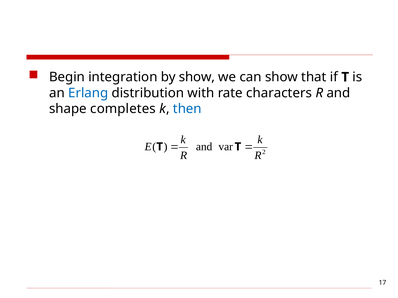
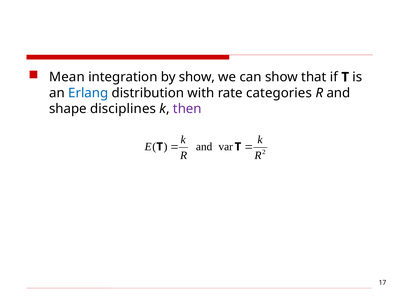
Begin: Begin -> Mean (67, 77)
characters: characters -> categories (279, 93)
completes: completes -> disciplines (123, 109)
then colour: blue -> purple (187, 109)
